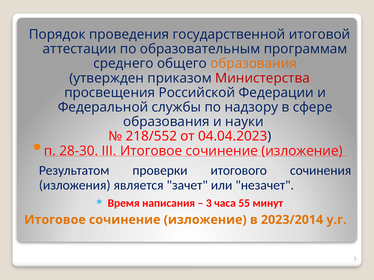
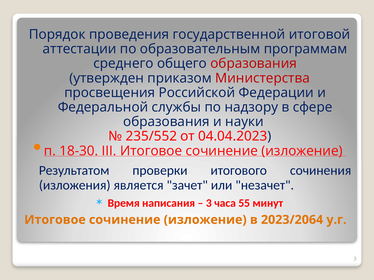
образования colour: orange -> red (254, 64)
218/552: 218/552 -> 235/552 (151, 137)
28-30: 28-30 -> 18-30 (79, 151)
2023/2014: 2023/2014 -> 2023/2064 (292, 220)
